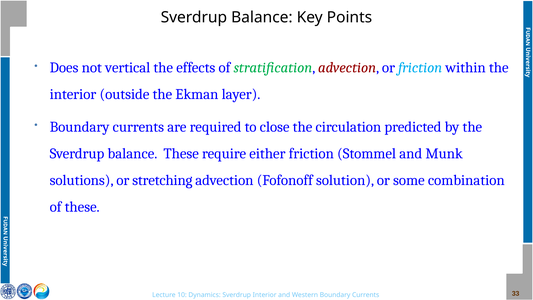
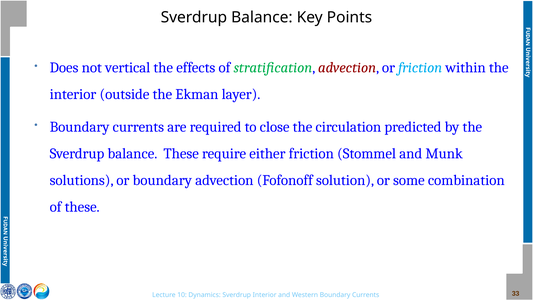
or stretching: stretching -> boundary (162, 180)
